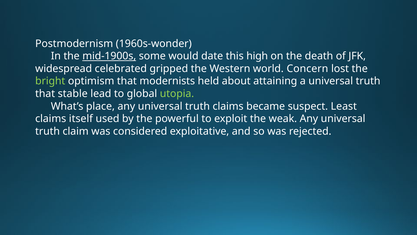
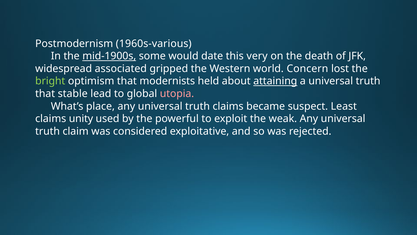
1960s-wonder: 1960s-wonder -> 1960s-various (154, 43)
high: high -> very (257, 56)
celebrated: celebrated -> associated (121, 69)
attaining underline: none -> present (275, 81)
utopia colour: light green -> pink (177, 94)
itself: itself -> unity (81, 119)
